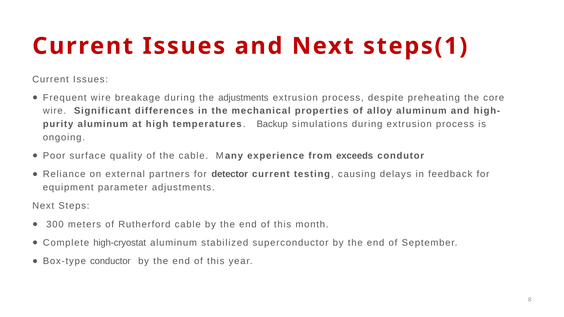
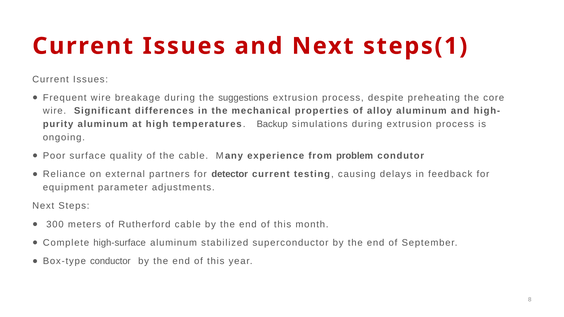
the adjustments: adjustments -> suggestions (243, 98)
exceeds: exceeds -> problem (355, 156)
high-cryostat: high-cryostat -> high-surface (120, 243)
